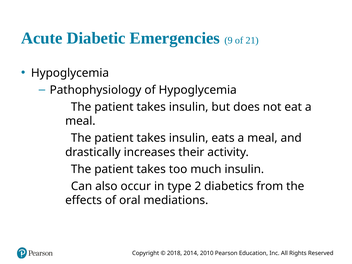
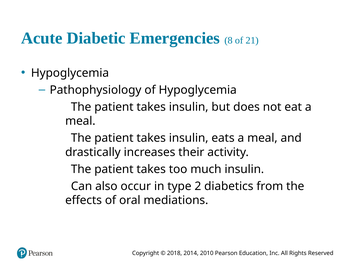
9: 9 -> 8 (228, 40)
